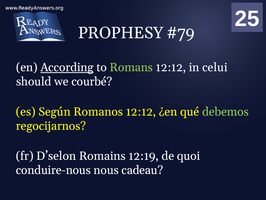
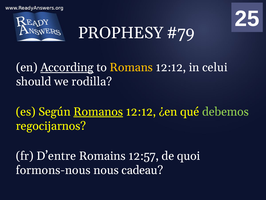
Romans colour: light green -> yellow (131, 67)
courbé: courbé -> rodilla (92, 81)
Romanos underline: none -> present (98, 111)
D’selon: D’selon -> D’entre (56, 156)
12:19: 12:19 -> 12:57 (144, 156)
conduire-nous: conduire-nous -> formons-nous (53, 170)
